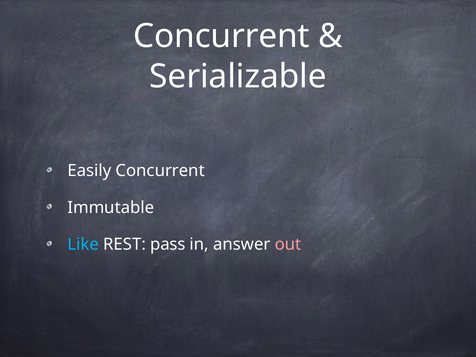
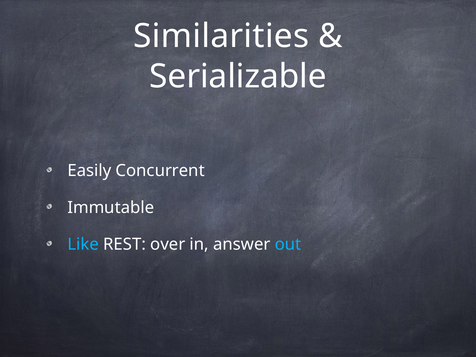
Concurrent: Concurrent -> Similarities (221, 36)
pass: pass -> over (168, 244)
out colour: pink -> light blue (288, 244)
